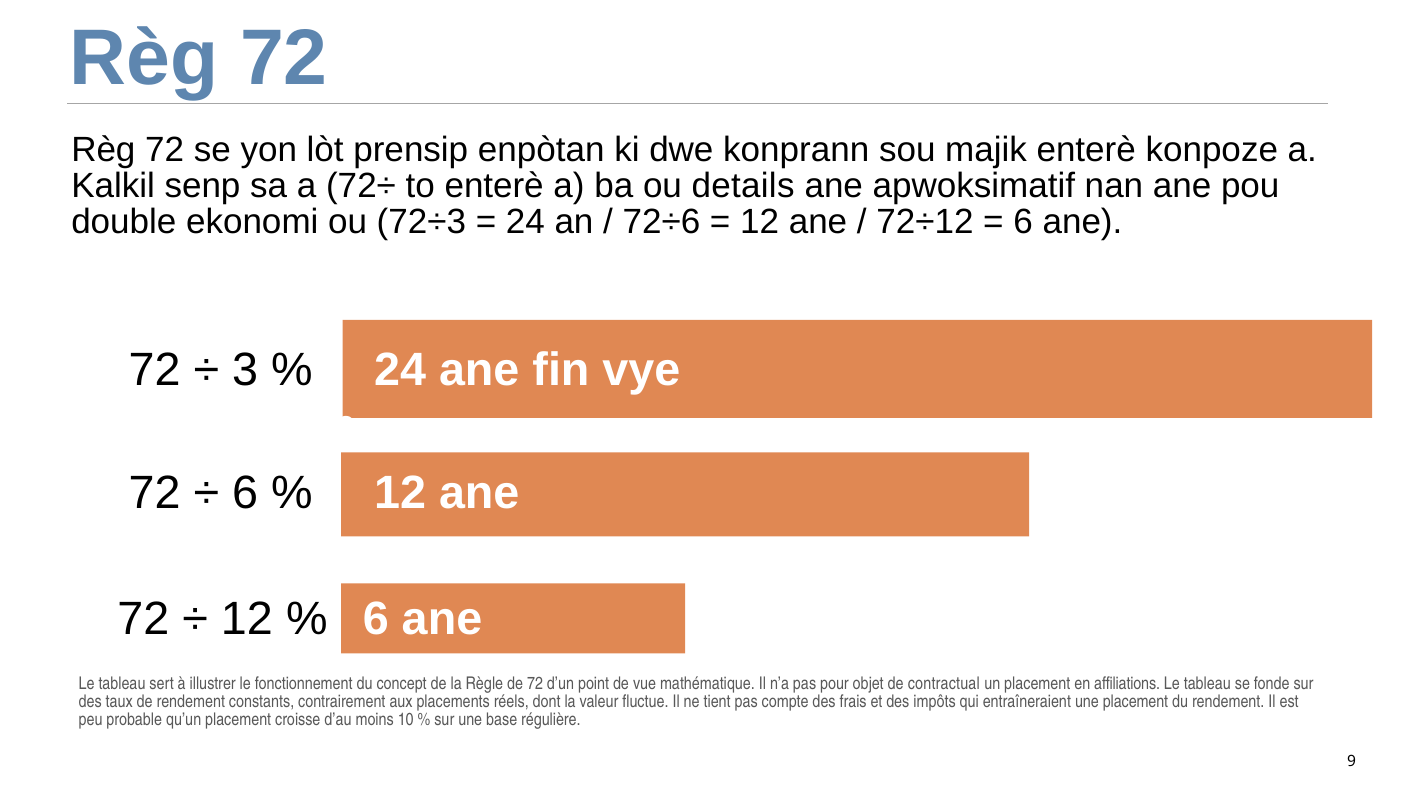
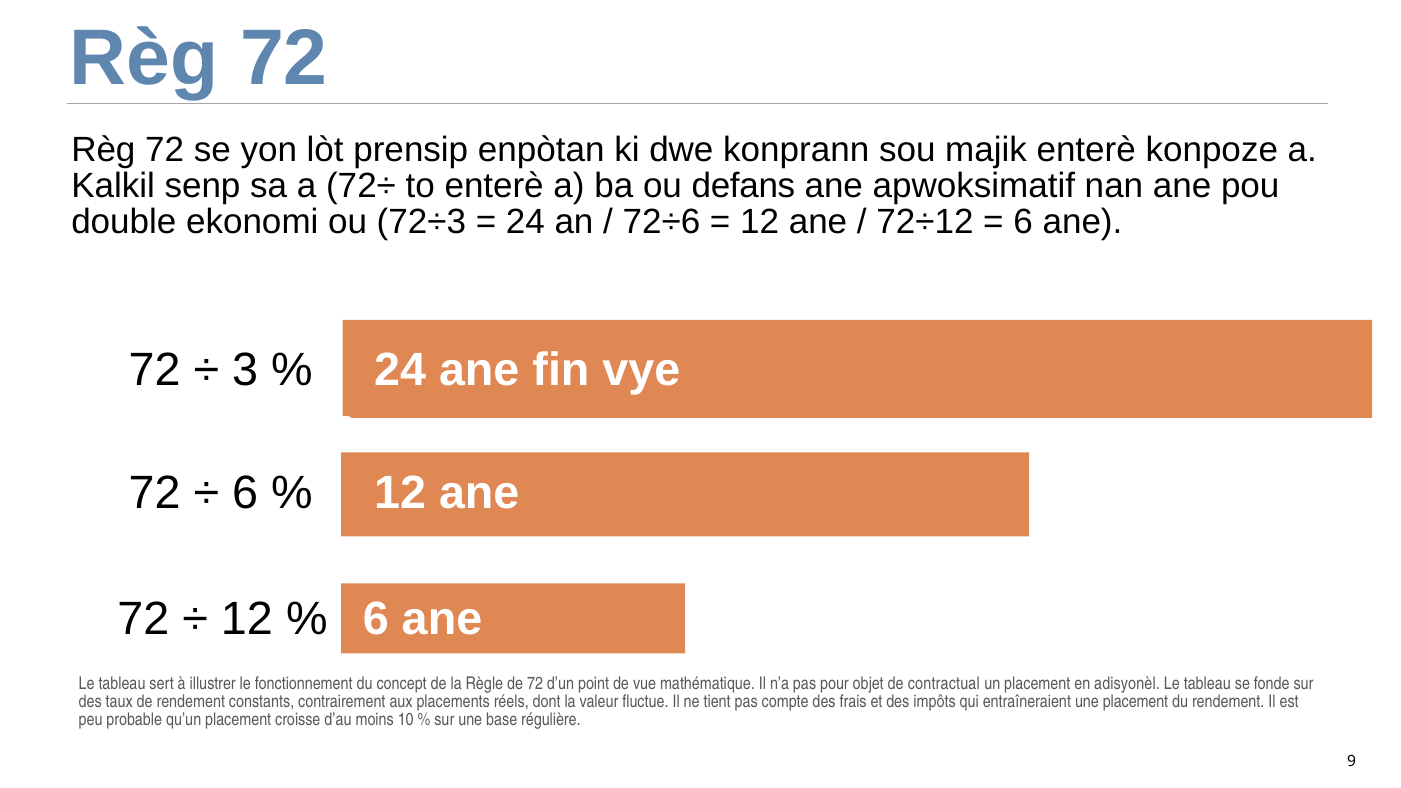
details: details -> defans (743, 186)
affiliations: affiliations -> adisyonèl (1127, 684)
